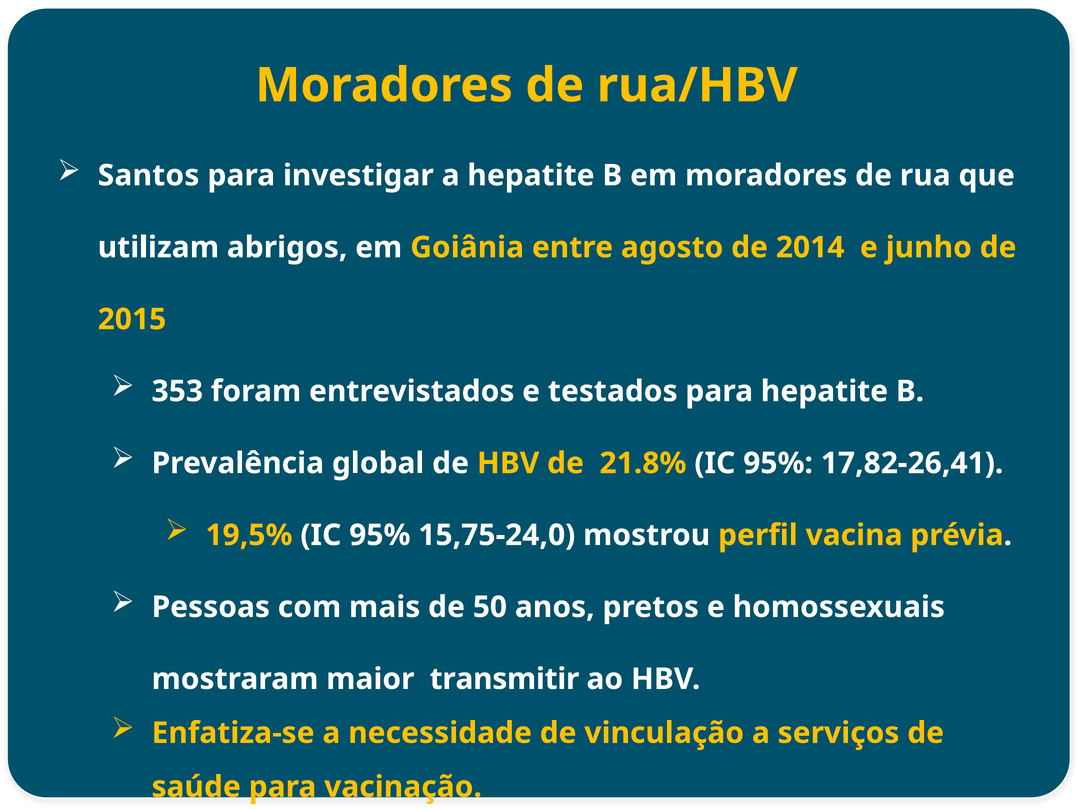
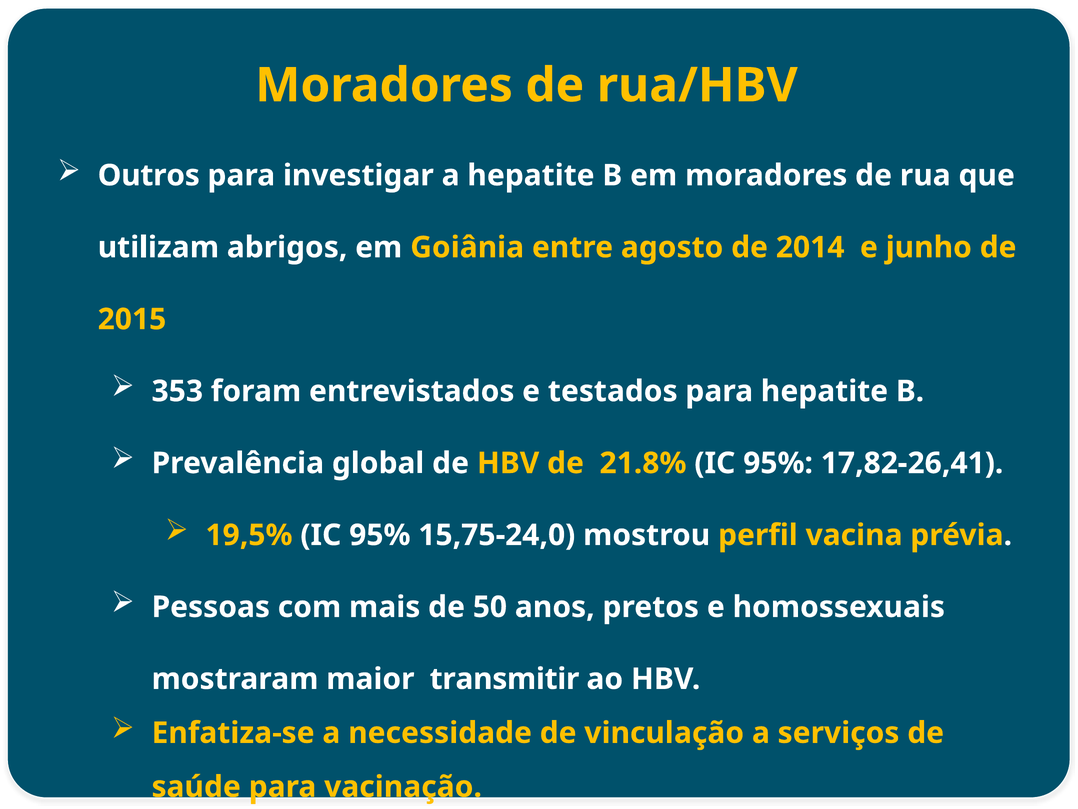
Santos: Santos -> Outros (149, 175)
